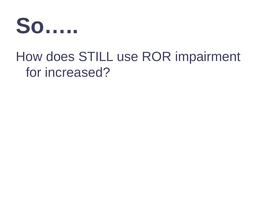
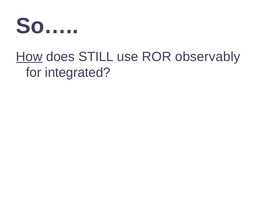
How underline: none -> present (29, 57)
impairment: impairment -> observably (208, 57)
increased: increased -> integrated (78, 72)
